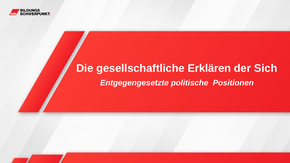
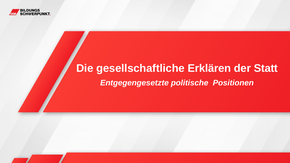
Sich: Sich -> Statt (266, 68)
